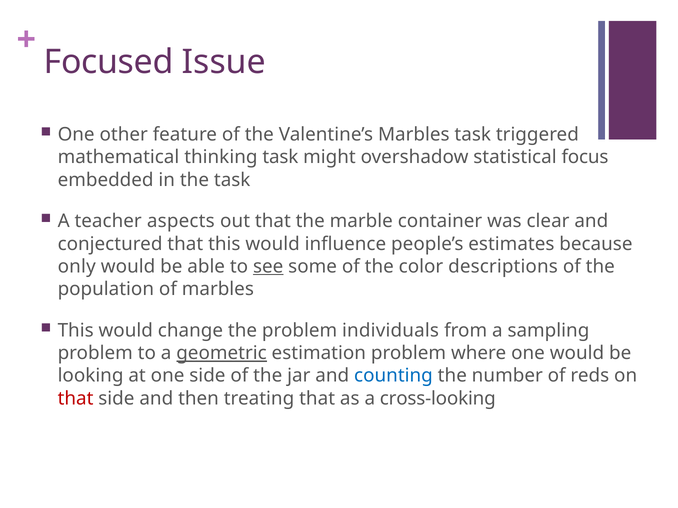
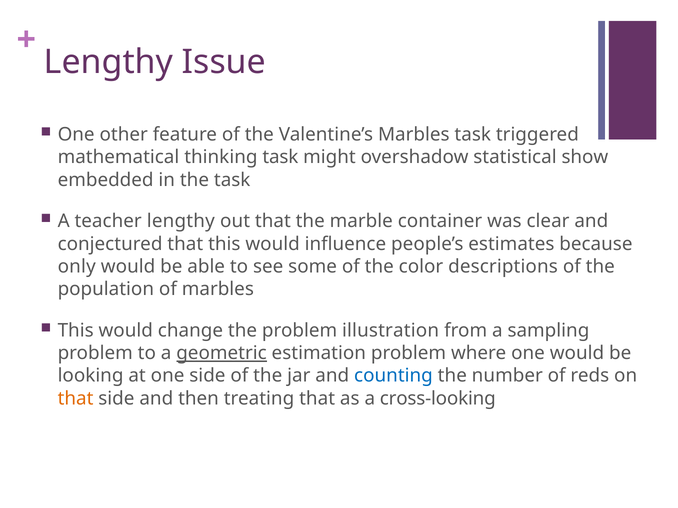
Focused: Focused -> Lengthy (108, 62)
focus: focus -> show (585, 157)
teacher aspects: aspects -> lengthy (181, 221)
see underline: present -> none (268, 267)
individuals: individuals -> illustration (391, 331)
that colour: red -> orange (76, 399)
